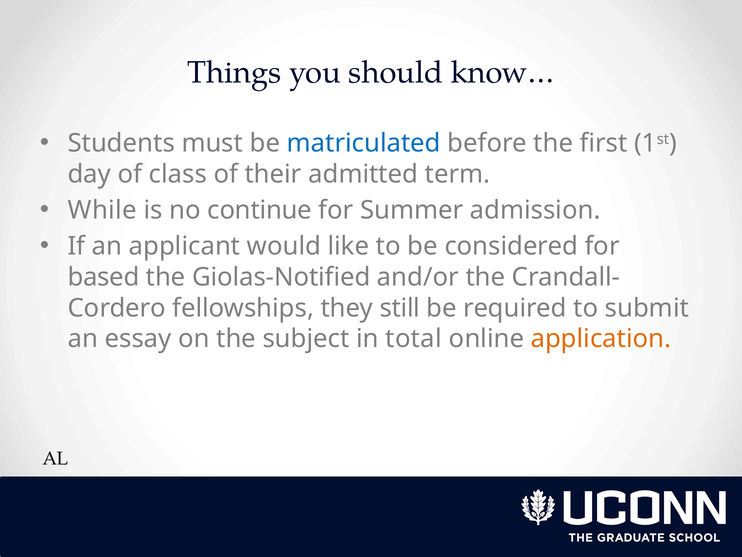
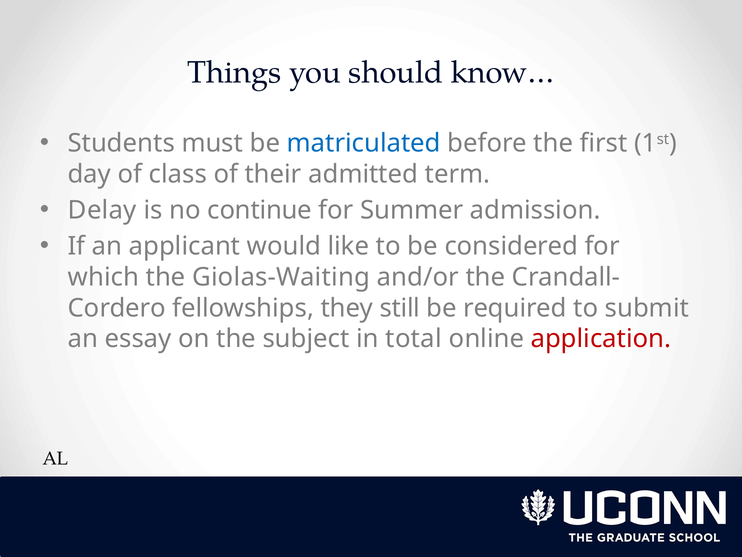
While: While -> Delay (102, 210)
based: based -> which (103, 277)
Giolas-Notified: Giolas-Notified -> Giolas-Waiting (281, 277)
application colour: orange -> red (601, 339)
